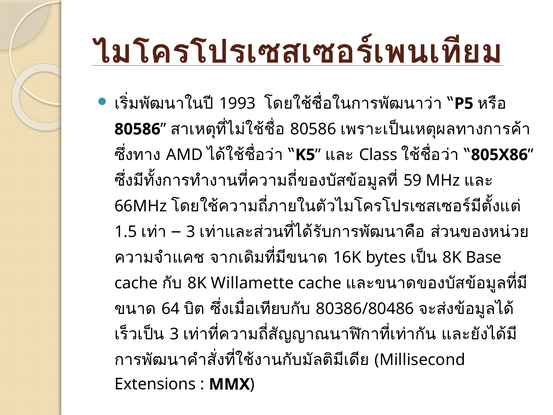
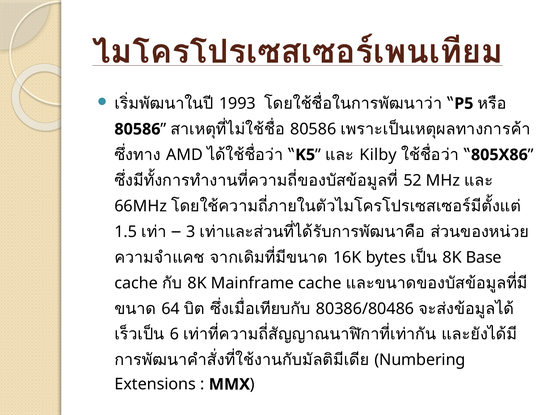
Class: Class -> Kilby (378, 155)
59: 59 -> 52 (413, 180)
Willamette: Willamette -> Mainframe (252, 283)
3: 3 -> 6 (174, 334)
Millisecond: Millisecond -> Numbering (420, 360)
